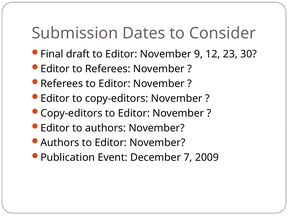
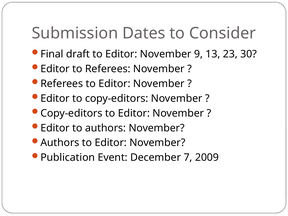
12: 12 -> 13 (213, 54)
